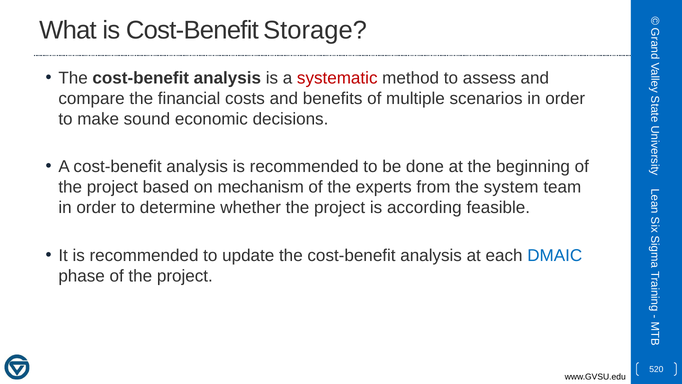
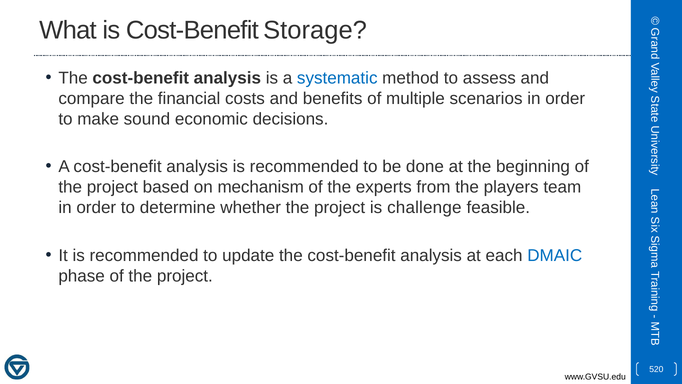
systematic colour: red -> blue (337, 78)
system: system -> players (511, 187)
according: according -> challenge (424, 207)
